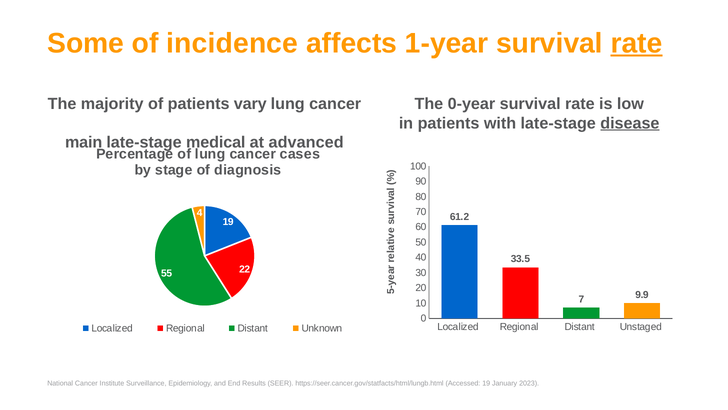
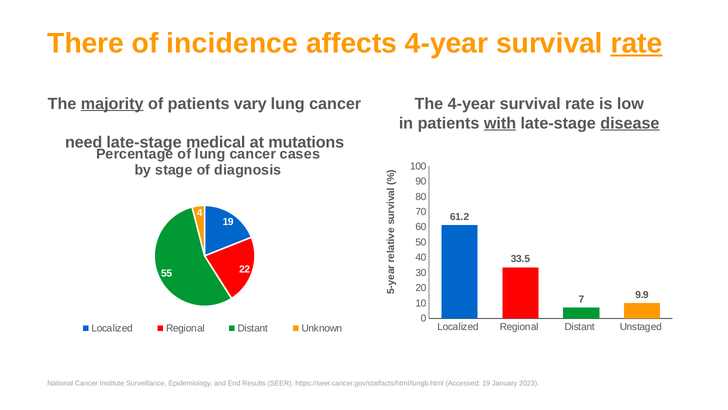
Some: Some -> There (86, 43)
affects 1-year: 1-year -> 4-year (447, 43)
majority underline: none -> present (112, 104)
The 0-year: 0-year -> 4-year (471, 104)
with underline: none -> present (500, 123)
main: main -> need (84, 142)
advanced: advanced -> mutations (306, 142)
